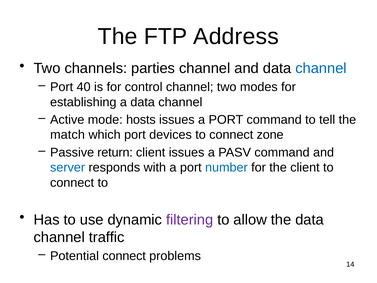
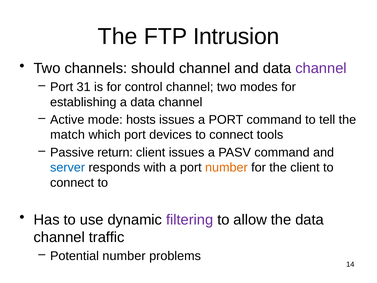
Address: Address -> Intrusion (236, 36)
parties: parties -> should (153, 68)
channel colour: blue -> purple (321, 68)
40: 40 -> 31 (84, 87)
zone: zone -> tools (270, 135)
number colour: blue -> orange (226, 167)
Potential connect: connect -> number (124, 256)
